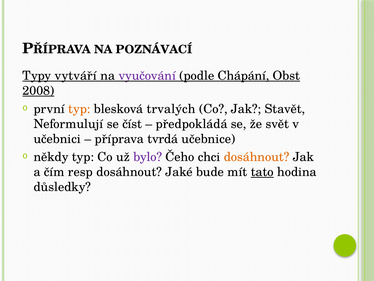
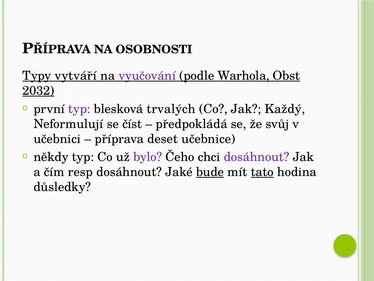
POZNÁVACÍ: POZNÁVACÍ -> OSOBNOSTI (154, 49)
Chápání: Chápání -> Warhola (244, 76)
2008: 2008 -> 2032 (38, 91)
typ colour: orange -> purple (79, 109)
Stavět: Stavět -> Každý (285, 109)
svět: svět -> svůj (277, 124)
tvrdá: tvrdá -> deset (163, 139)
dosáhnout colour: orange -> purple (257, 157)
bude underline: none -> present (210, 172)
